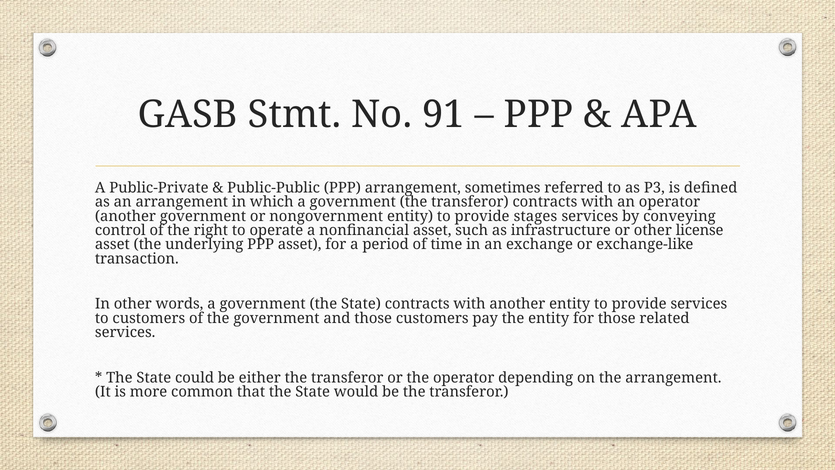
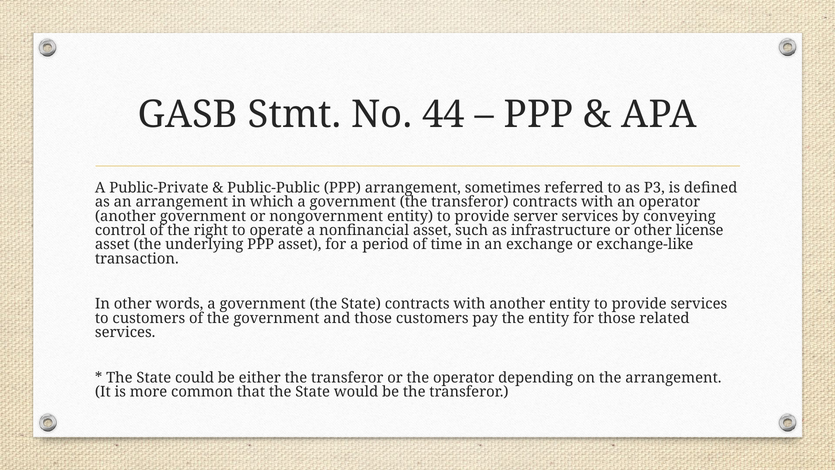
91: 91 -> 44 (443, 115)
stages: stages -> server (536, 216)
